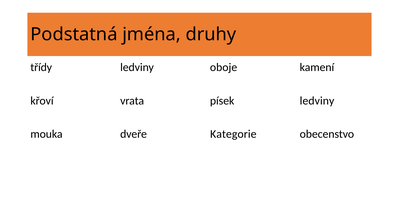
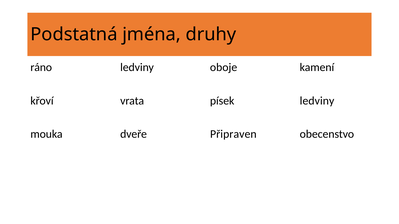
třídy: třídy -> ráno (41, 67)
Kategorie: Kategorie -> Připraven (233, 134)
